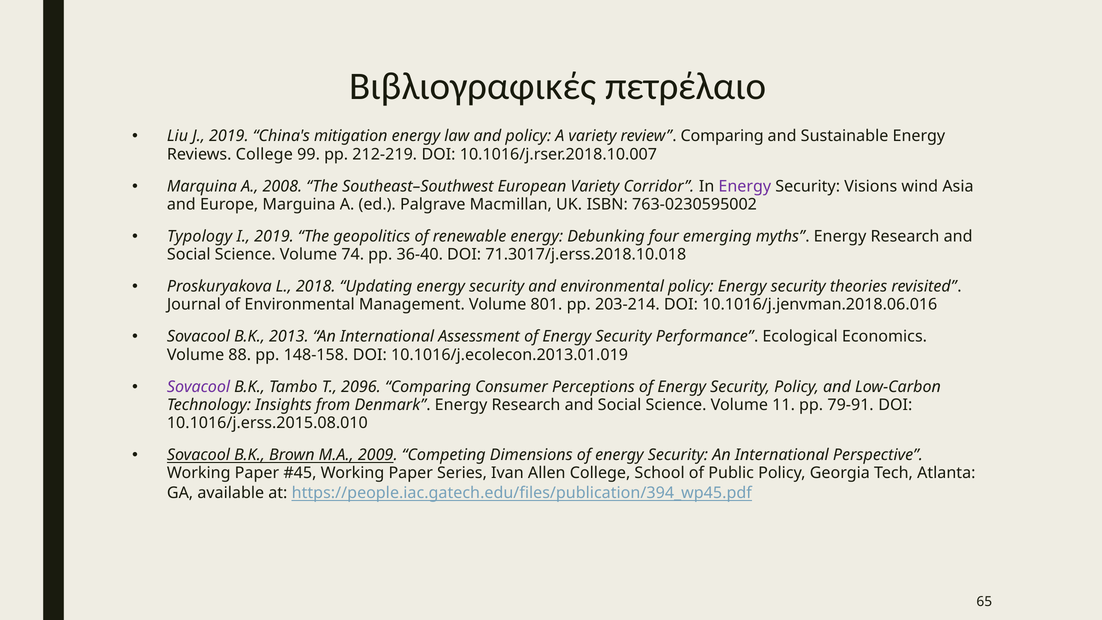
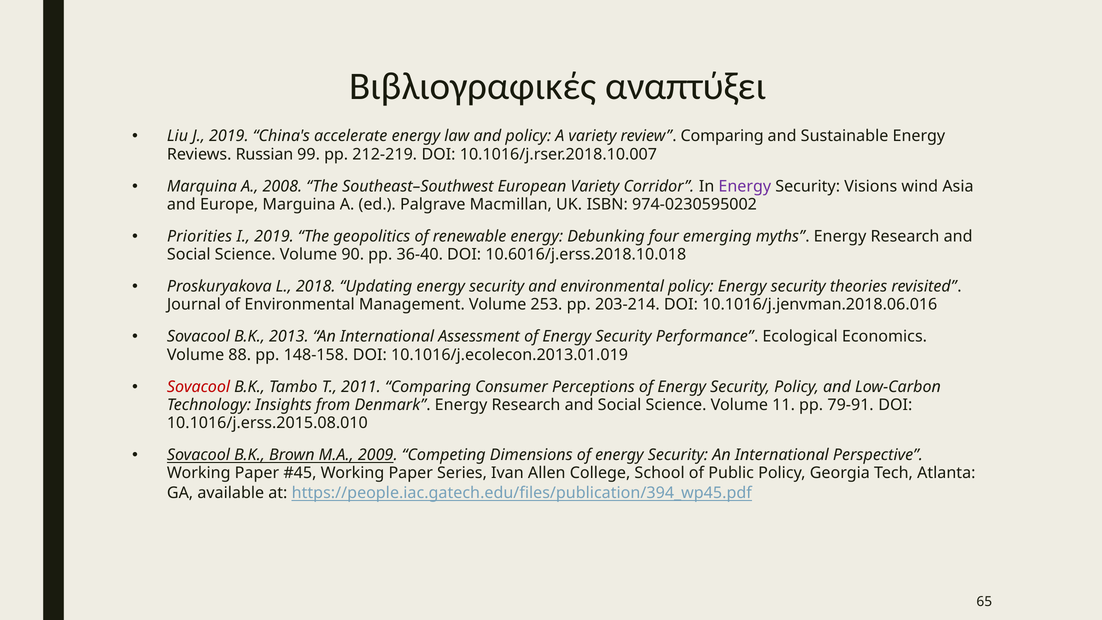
πετρέλαιο: πετρέλαιο -> αναπτύξει (686, 87)
mitigation: mitigation -> accelerate (351, 136)
Reviews College: College -> Russian (264, 154)
763-0230595002: 763-0230595002 -> 974-0230595002 (695, 204)
Typology: Typology -> Priorities (200, 236)
74: 74 -> 90 (353, 254)
71.3017/j.erss.2018.10.018: 71.3017/j.erss.2018.10.018 -> 10.6016/j.erss.2018.10.018 (586, 254)
801: 801 -> 253 (546, 305)
Sovacool colour: purple -> red (199, 387)
2096: 2096 -> 2011 (361, 387)
